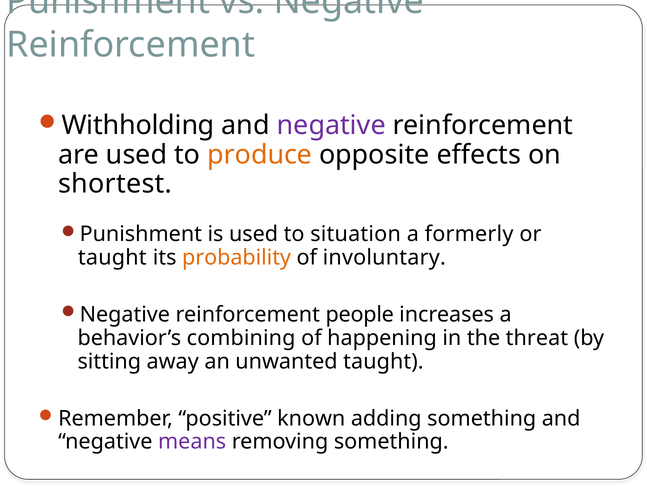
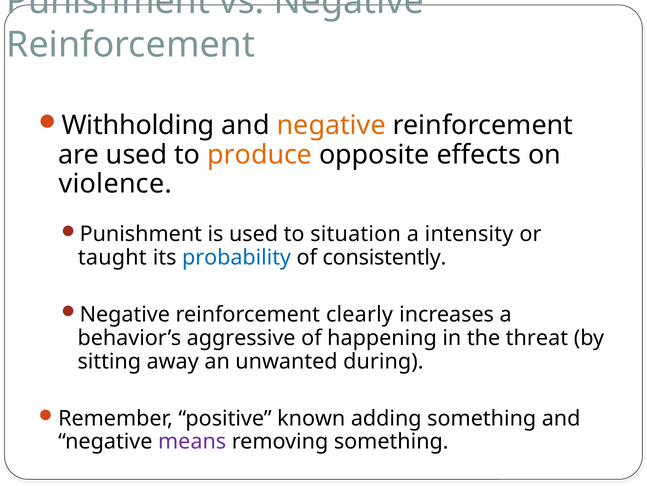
negative colour: purple -> orange (331, 125)
shortest: shortest -> violence (115, 184)
formerly: formerly -> intensity (469, 234)
probability colour: orange -> blue (237, 257)
involuntary: involuntary -> consistently (384, 257)
people: people -> clearly (359, 314)
combining: combining -> aggressive (241, 338)
unwanted taught: taught -> during (383, 361)
